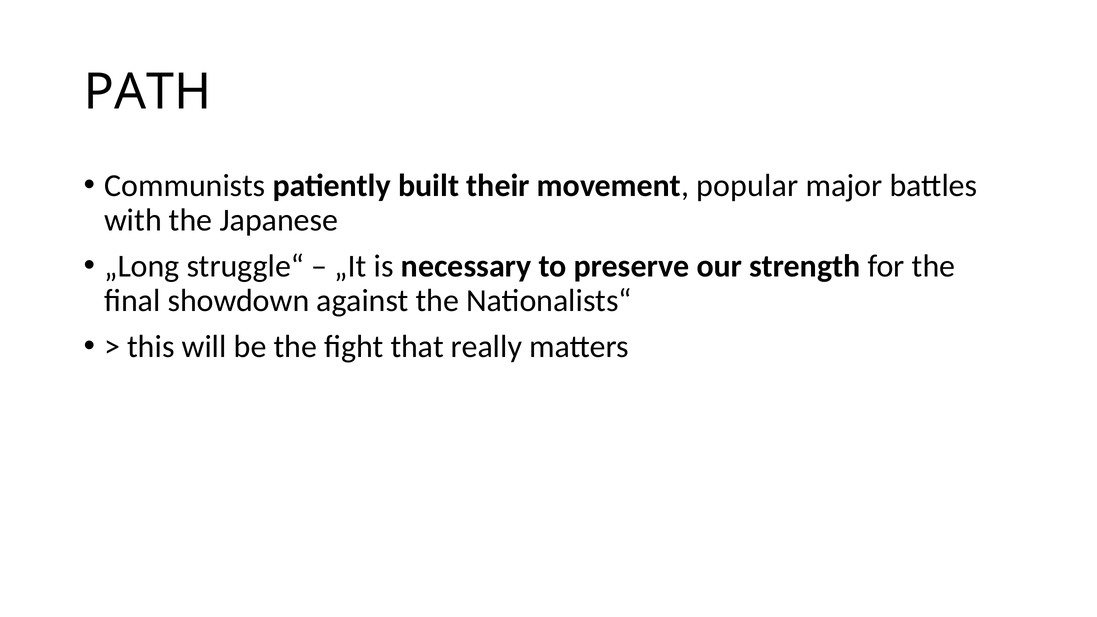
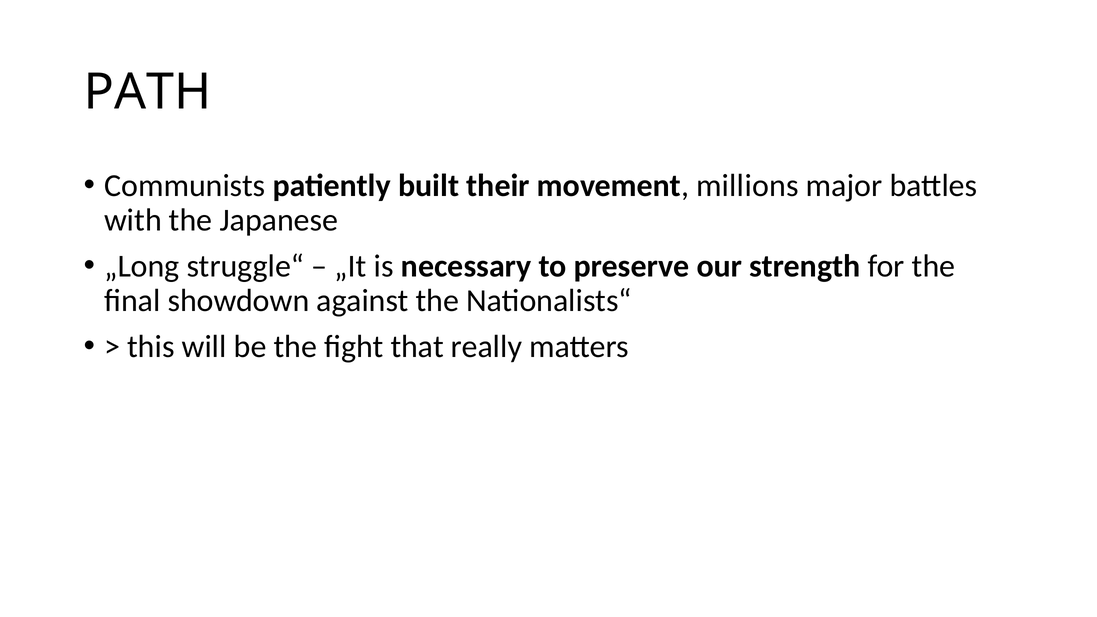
popular: popular -> millions (747, 185)
